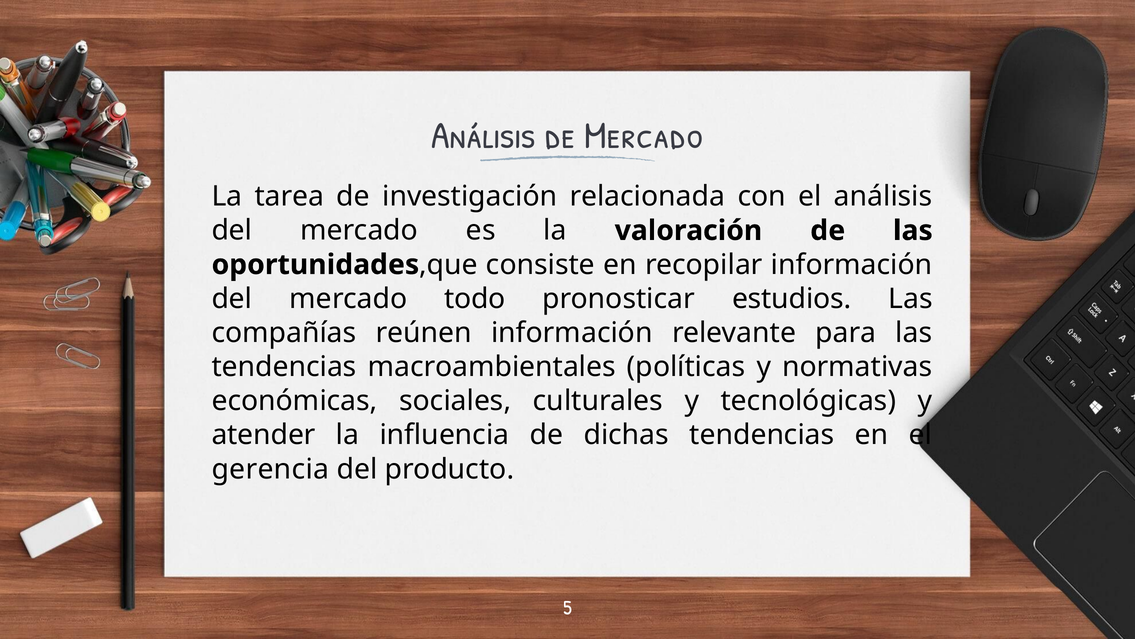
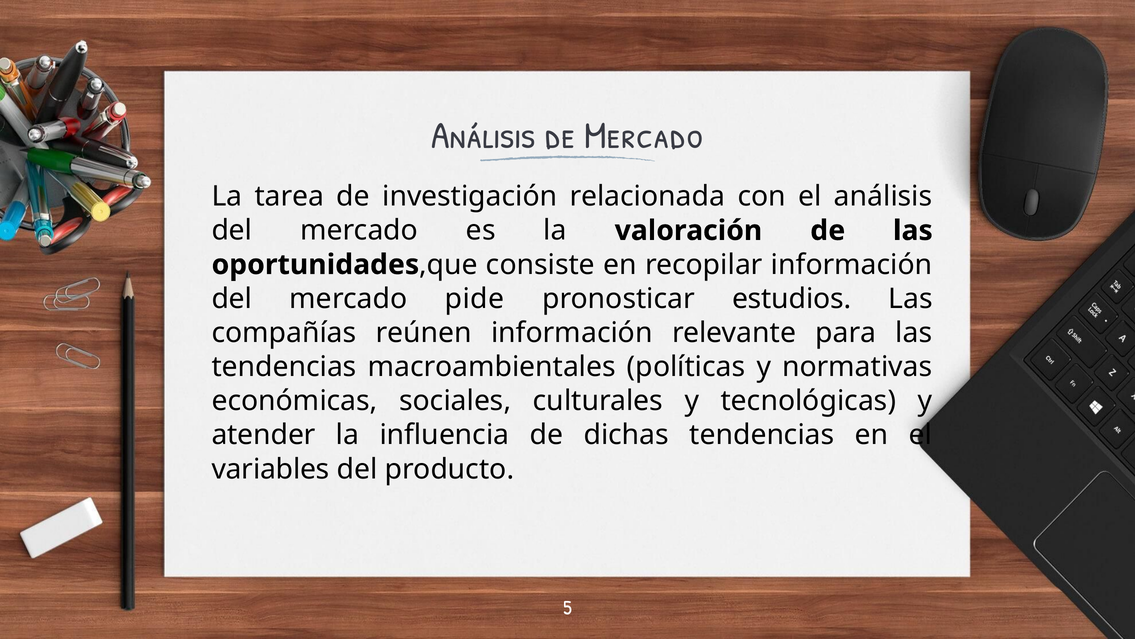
todo: todo -> pide (475, 299)
gerencia: gerencia -> variables (271, 469)
